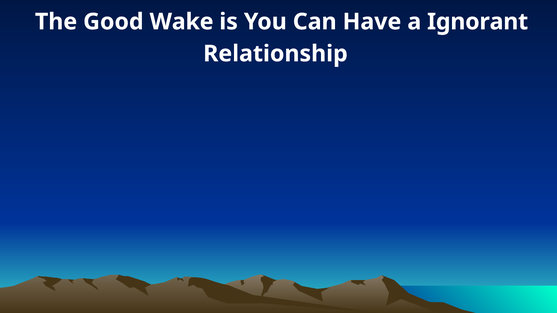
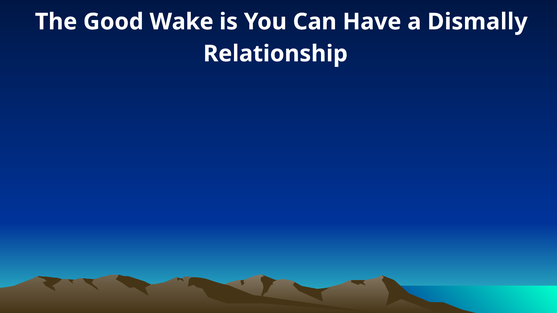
Ignorant: Ignorant -> Dismally (477, 22)
